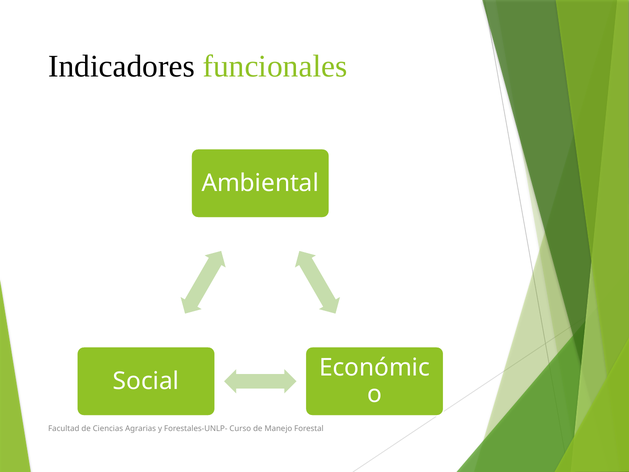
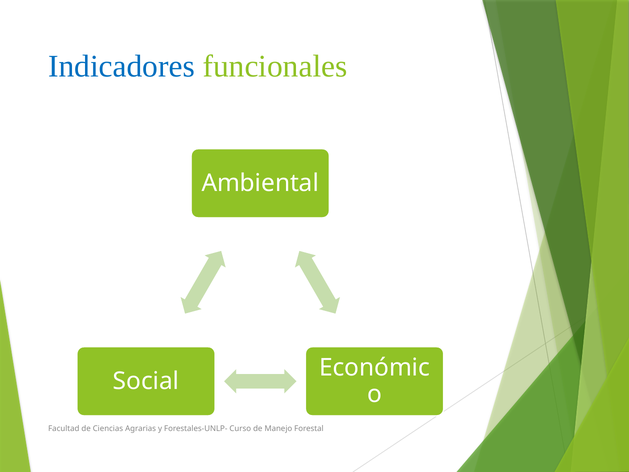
Indicadores colour: black -> blue (121, 66)
